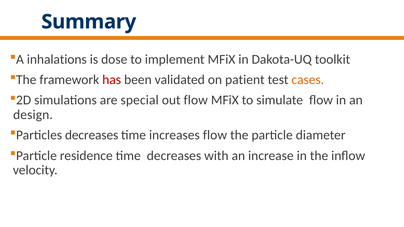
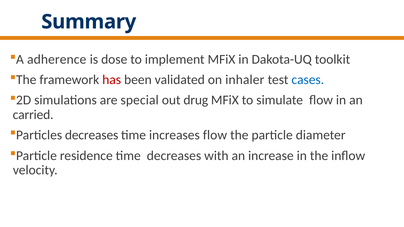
inhalations: inhalations -> adherence (57, 59)
on patient: patient -> inhaler (245, 80)
cases colour: orange -> blue (308, 80)
out flow: flow -> drug (196, 100)
design: design -> carried (33, 115)
